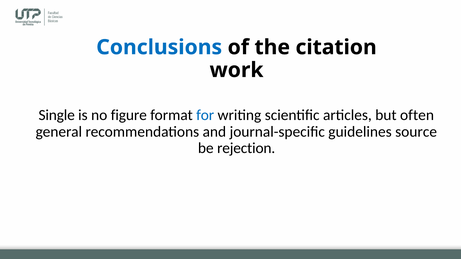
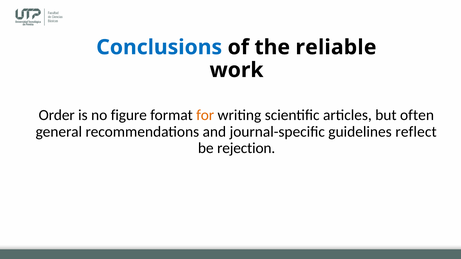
citation: citation -> reliable (336, 47)
Single: Single -> Order (57, 115)
for colour: blue -> orange (205, 115)
source: source -> reflect (416, 132)
